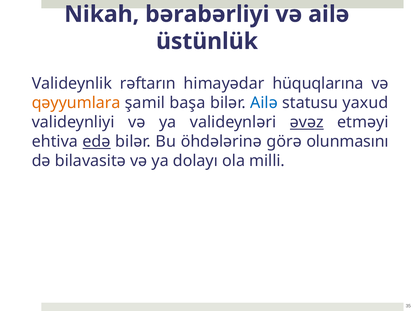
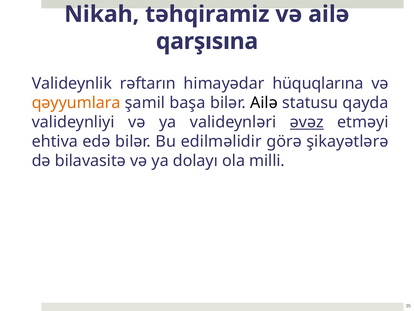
bərabərliyi: bərabərliyi -> təhqiramiz (207, 14)
üstünlük: üstünlük -> qarşısına (207, 41)
Ailə colour: blue -> black (264, 103)
yaxud: yaxud -> qayda (366, 103)
edə underline: present -> none (97, 141)
öhdələrinə: öhdələrinə -> edilməlidir (221, 141)
olunmasını: olunmasını -> şikayətlərə (347, 141)
